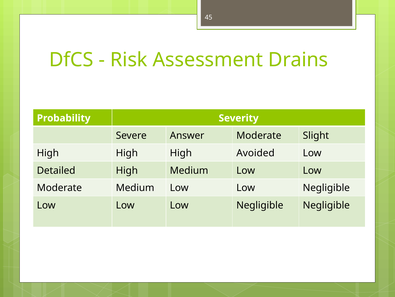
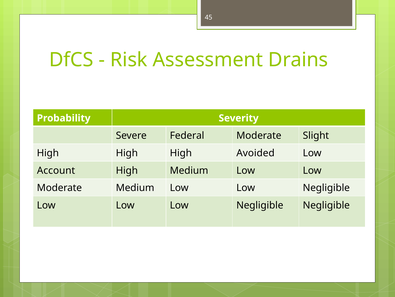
Answer: Answer -> Federal (187, 135)
Detailed: Detailed -> Account (56, 170)
